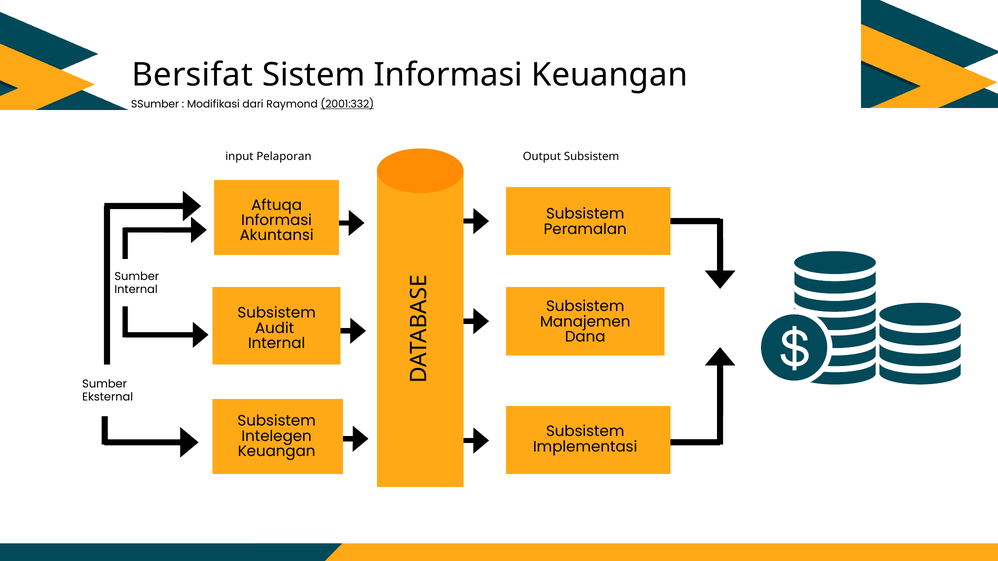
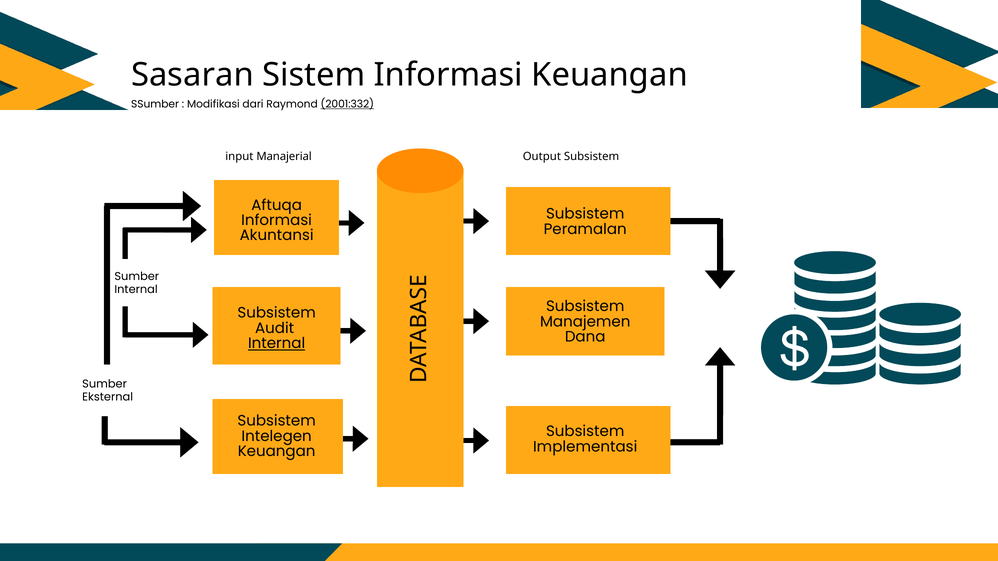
Bersifat: Bersifat -> Sasaran (192, 75)
Pelaporan: Pelaporan -> Manajerial (284, 157)
Internal underline: none -> present (277, 344)
